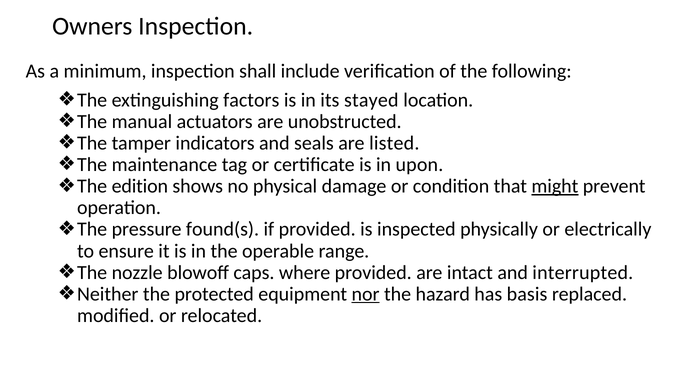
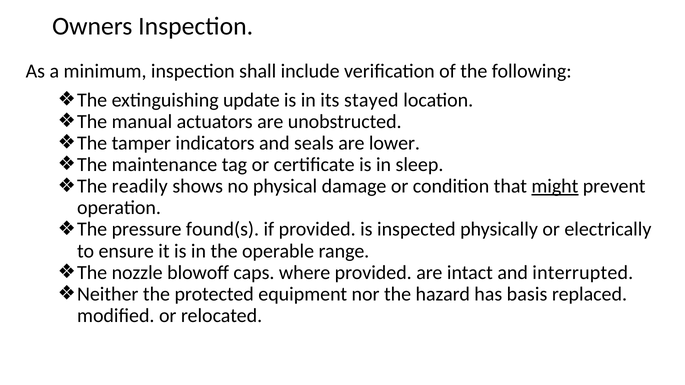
factors: factors -> update (251, 100)
listed: listed -> lower (394, 143)
upon: upon -> sleep (420, 165)
edition: edition -> readily (140, 186)
nor underline: present -> none (366, 294)
